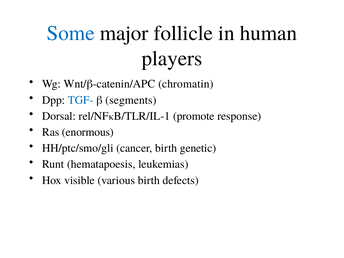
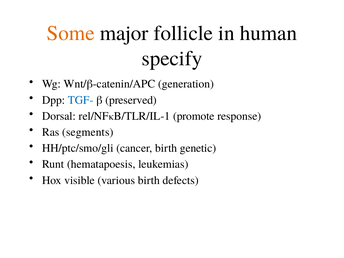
Some colour: blue -> orange (71, 33)
players: players -> specify (172, 59)
chromatin: chromatin -> generation (186, 84)
segments: segments -> preserved (131, 100)
enormous: enormous -> segments (88, 132)
